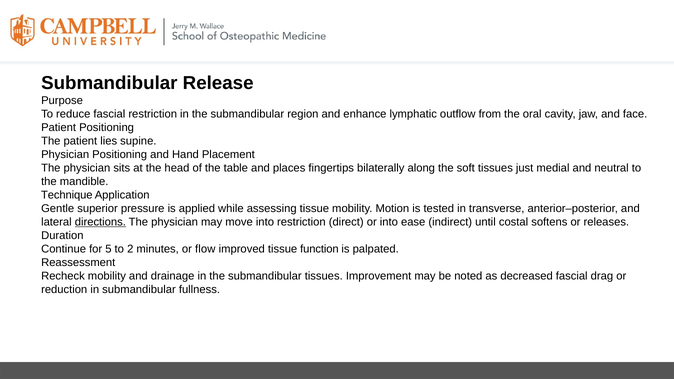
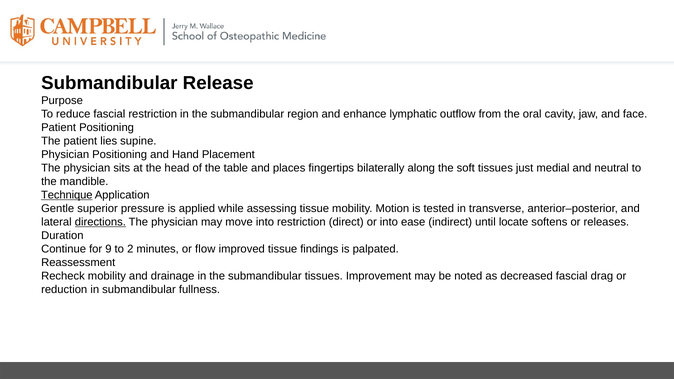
Technique underline: none -> present (67, 195)
costal: costal -> locate (514, 222)
5: 5 -> 9 (108, 249)
function: function -> findings (319, 249)
